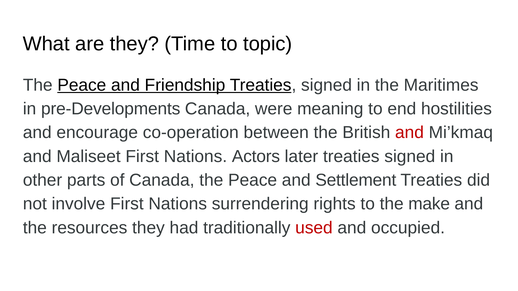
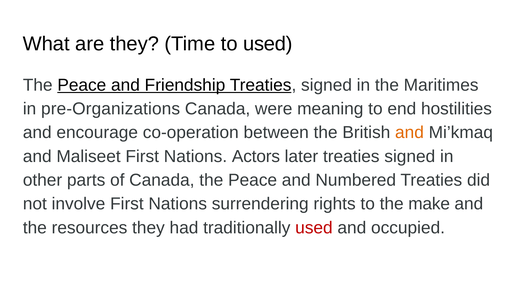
to topic: topic -> used (268, 44)
pre-Developments: pre-Developments -> pre-Organizations (111, 109)
and colour: red -> orange (409, 133)
Settlement: Settlement -> Numbered (356, 180)
